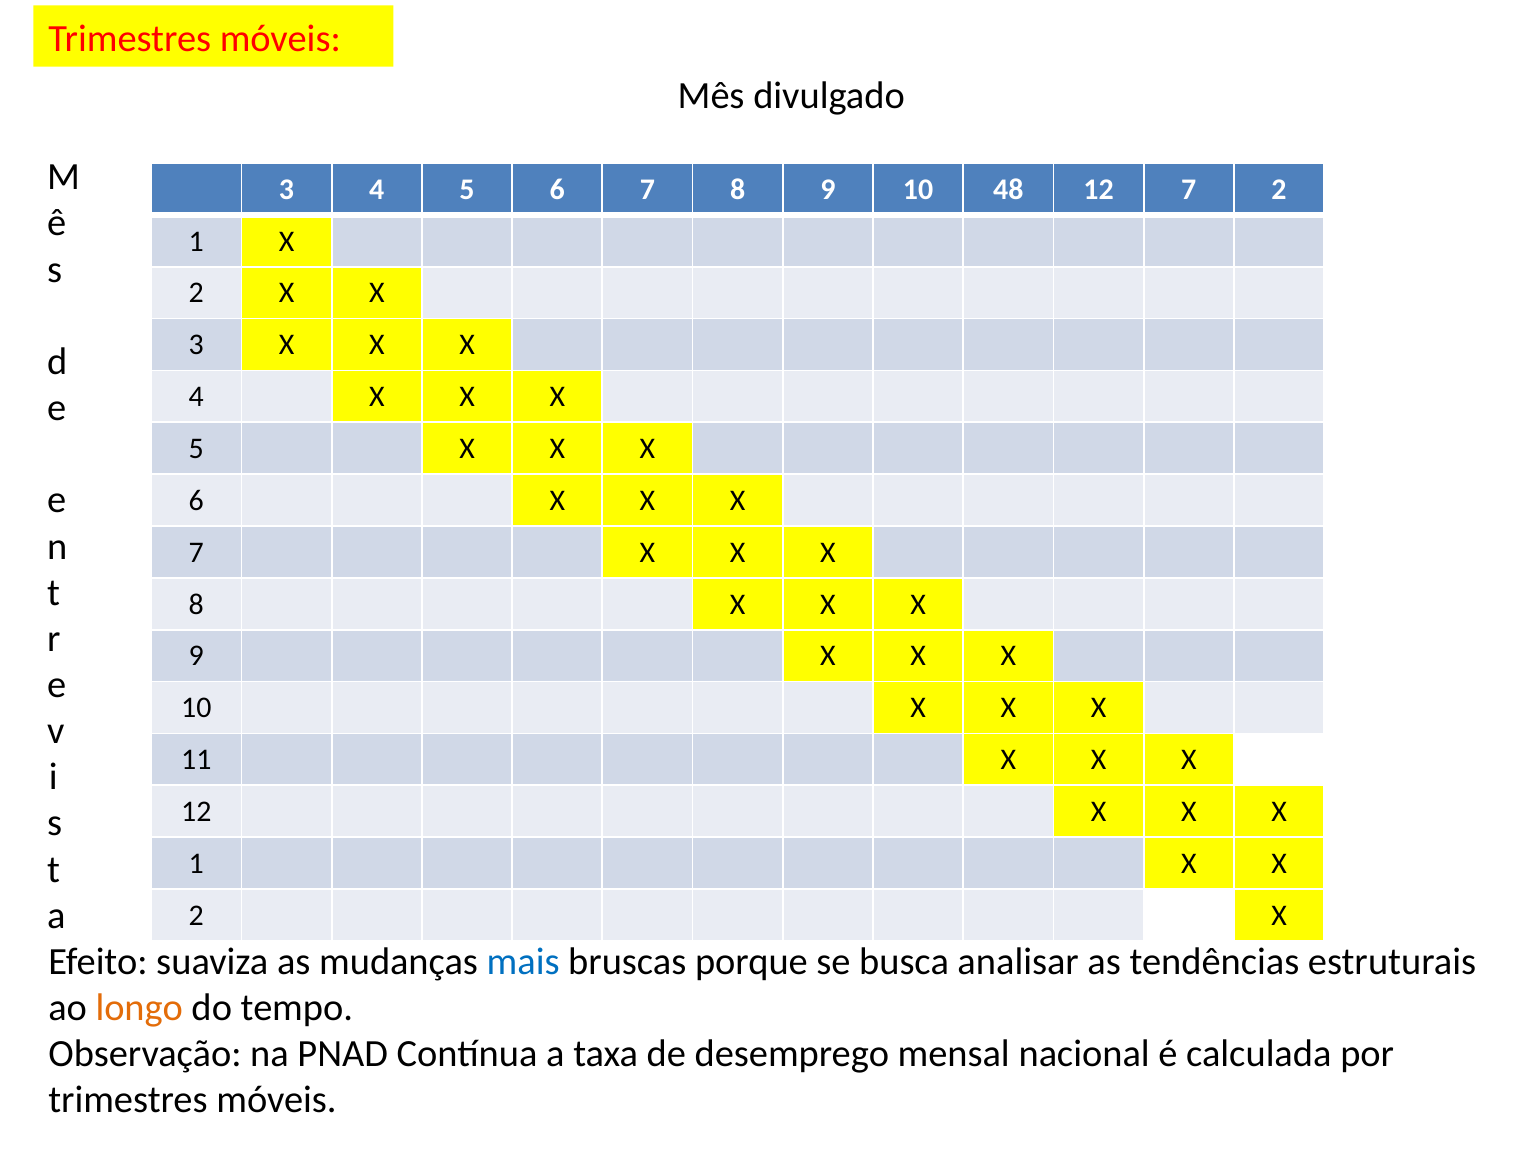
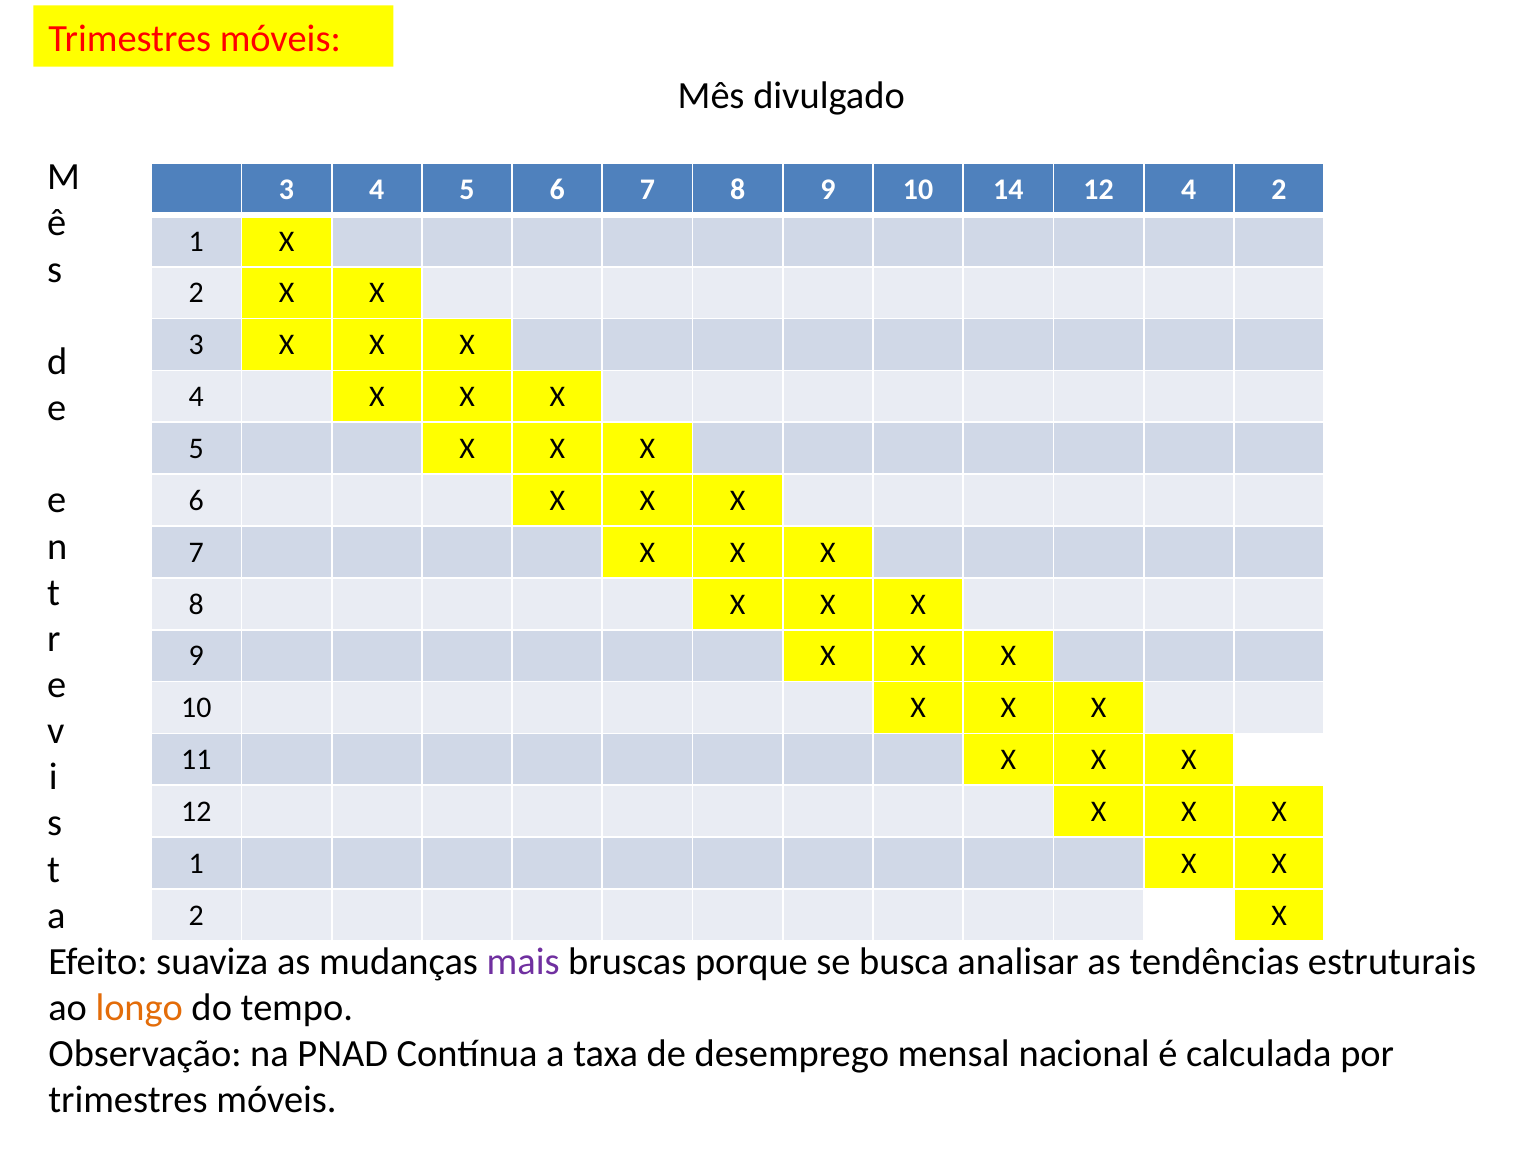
48: 48 -> 14 (1008, 189)
12 7: 7 -> 4 (1189, 189)
mais colour: blue -> purple (523, 961)
